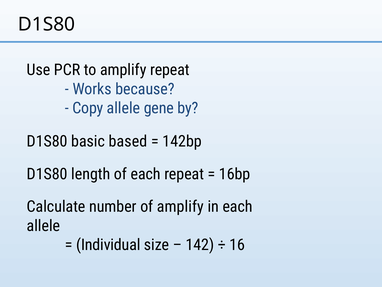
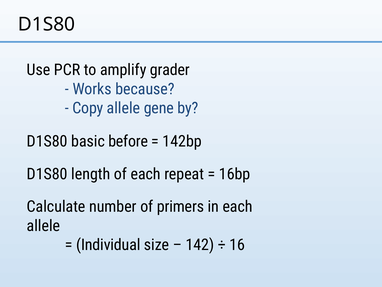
amplify repeat: repeat -> grader (170, 70)
based: based -> before (128, 141)
of amplify: amplify -> primers (180, 206)
